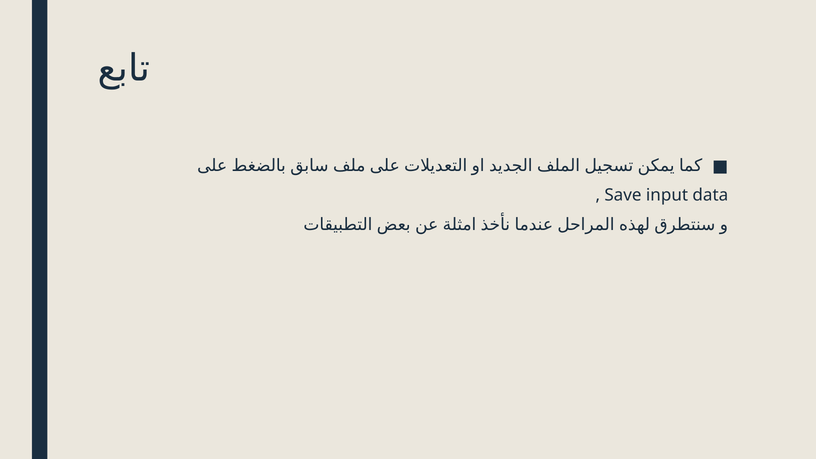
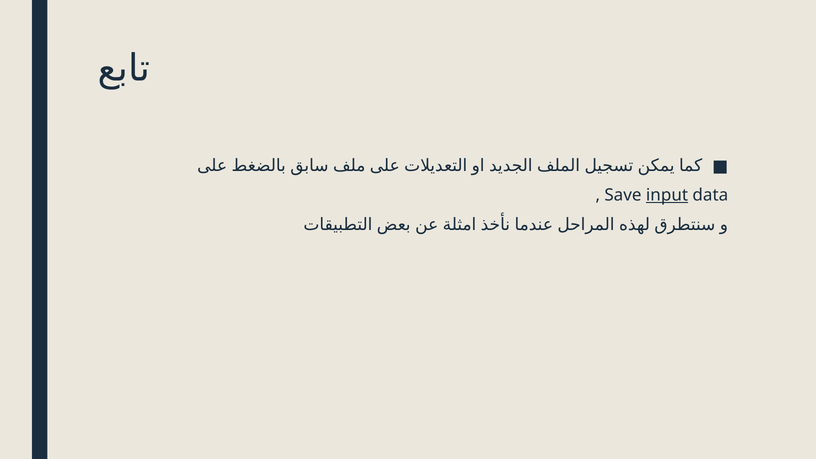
input underline: none -> present (667, 195)
